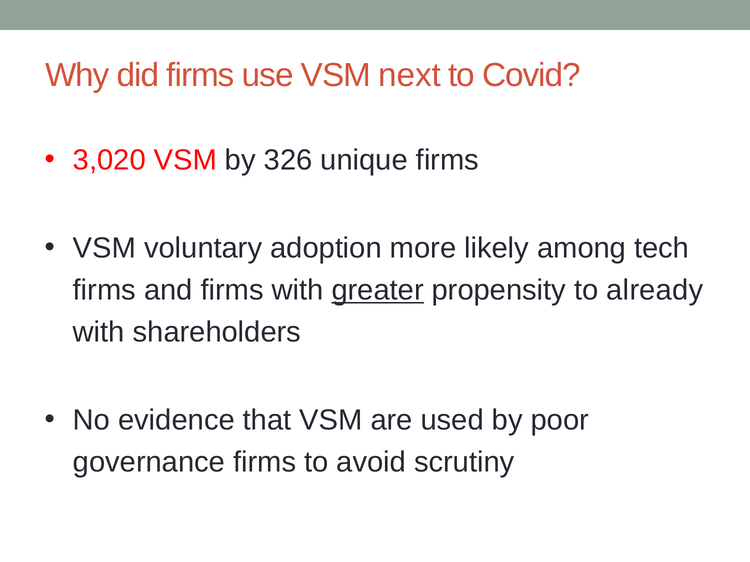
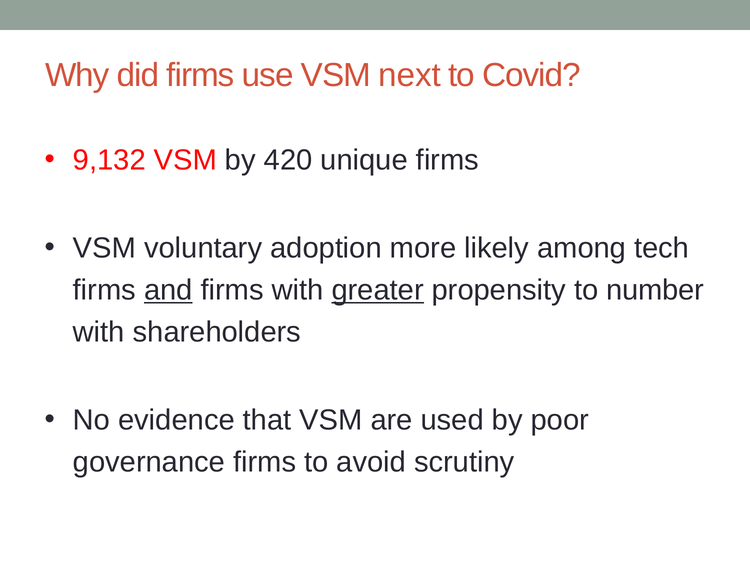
3,020: 3,020 -> 9,132 (109, 160)
326: 326 -> 420 (288, 160)
and underline: none -> present (168, 290)
already: already -> number (655, 290)
